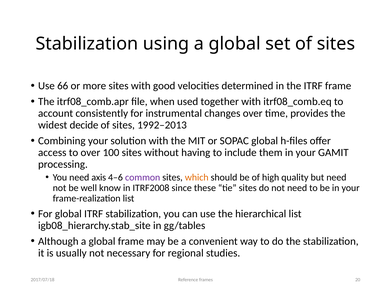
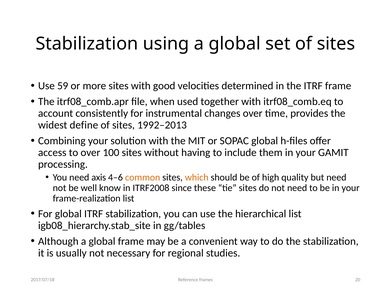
66: 66 -> 59 (63, 86)
decide: decide -> define (84, 125)
common colour: purple -> orange (143, 178)
